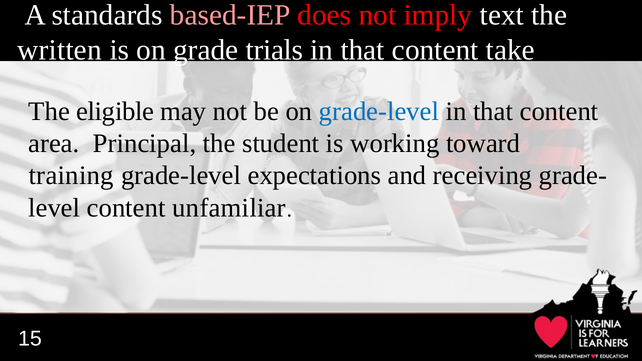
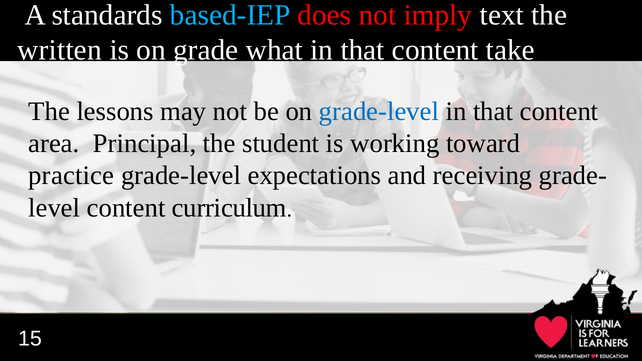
based-IEP colour: pink -> light blue (230, 15)
trials: trials -> what (274, 50)
eligible: eligible -> lessons (115, 112)
training: training -> practice (71, 176)
unfamiliar: unfamiliar -> curriculum (229, 208)
